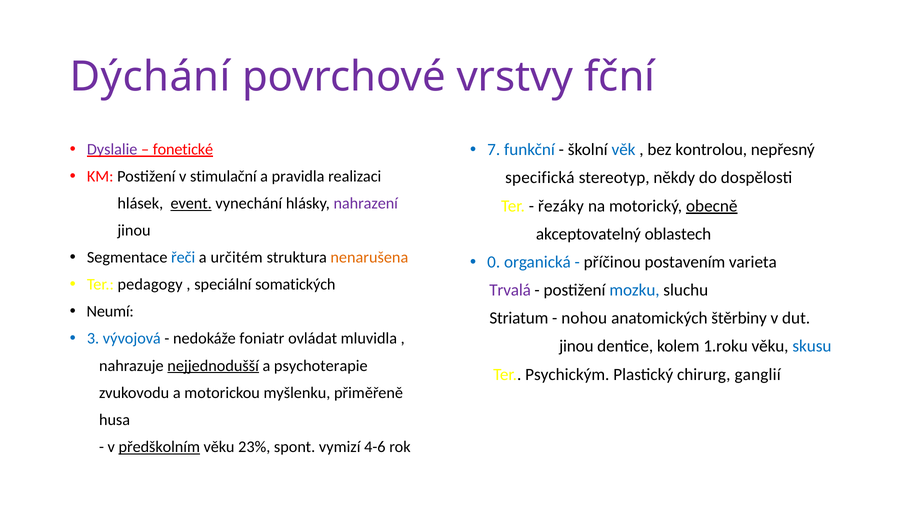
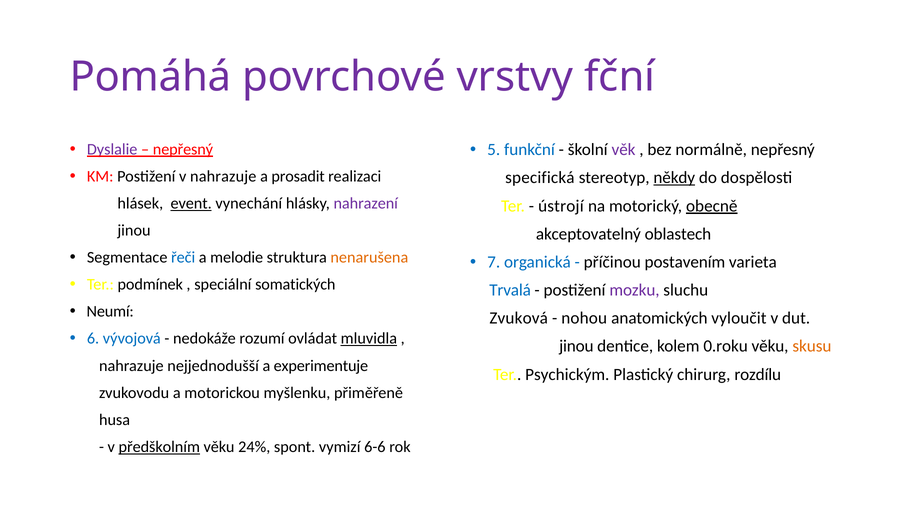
Dýchání: Dýchání -> Pomáhá (151, 77)
fonetické: fonetické -> nepřesný (183, 149)
7: 7 -> 5 (494, 150)
věk colour: blue -> purple (624, 150)
kontrolou: kontrolou -> normálně (711, 150)
v stimulační: stimulační -> nahrazuje (223, 176)
pravidla: pravidla -> prosadit (298, 176)
někdy underline: none -> present (674, 178)
řezáky: řezáky -> ústrojí (561, 206)
určitém: určitém -> melodie (237, 257)
0: 0 -> 7 (494, 262)
pedagogy: pedagogy -> podmínek (150, 284)
Trvalá colour: purple -> blue (510, 290)
mozku colour: blue -> purple (634, 290)
Striatum: Striatum -> Zvuková (519, 318)
štěrbiny: štěrbiny -> vyloučit (739, 318)
3: 3 -> 6 (93, 338)
foniatr: foniatr -> rozumí (262, 338)
mluvidla underline: none -> present (369, 338)
1.roku: 1.roku -> 0.roku (726, 346)
skusu colour: blue -> orange (812, 346)
nejjednodušší underline: present -> none (213, 365)
psychoterapie: psychoterapie -> experimentuje (321, 365)
ganglií: ganglií -> rozdílu (758, 374)
23%: 23% -> 24% (254, 447)
4-6: 4-6 -> 6-6 (375, 447)
